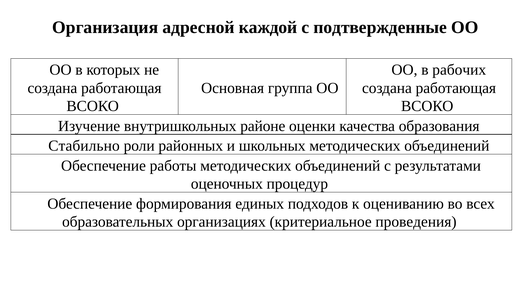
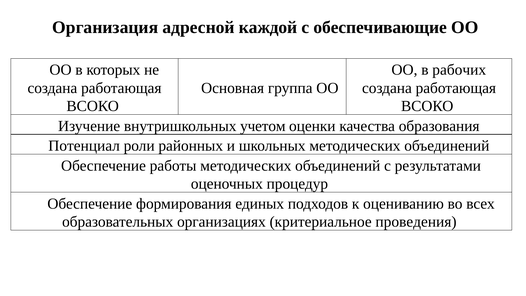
подтвержденные: подтвержденные -> обеспечивающие (380, 27)
районе: районе -> учетом (263, 126)
Стабильно: Стабильно -> Потенциал (84, 146)
